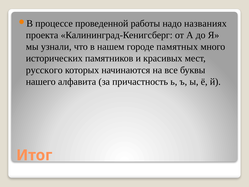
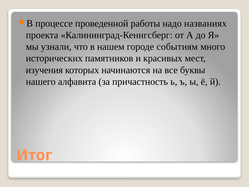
памятных: памятных -> событиям (177, 47)
русского: русского -> изучения (44, 70)
